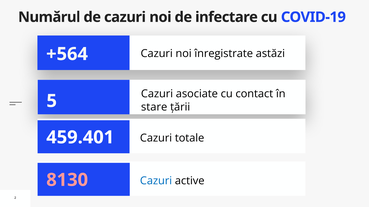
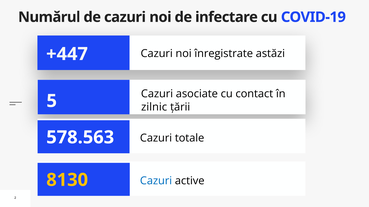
+564: +564 -> +447 (67, 54)
stare: stare -> zilnic (154, 107)
459.401: 459.401 -> 578.563 (80, 138)
8130 colour: pink -> yellow (67, 180)
